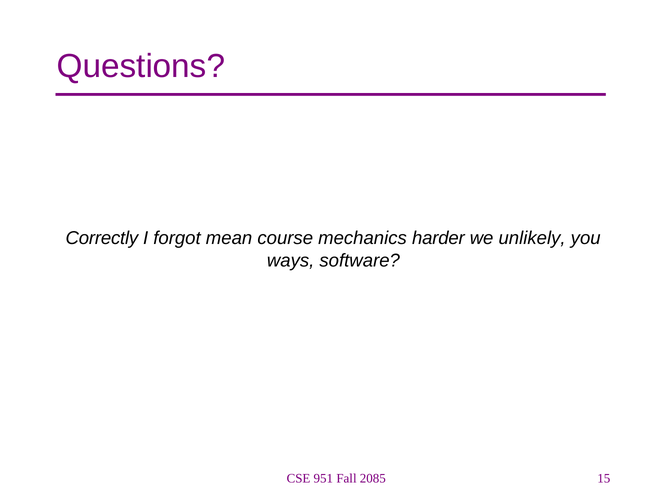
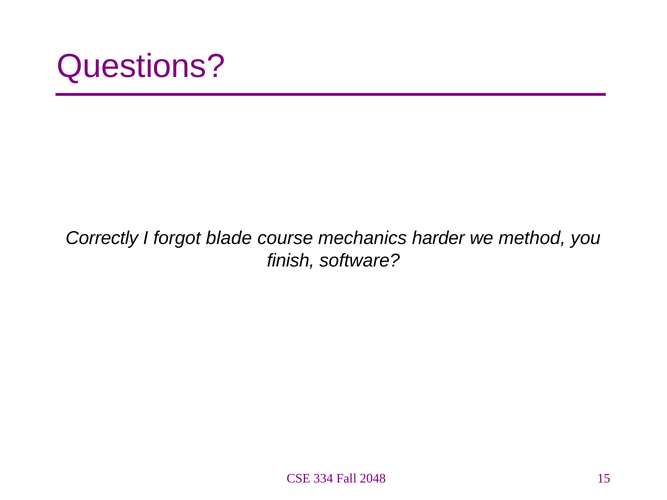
mean: mean -> blade (229, 238)
unlikely: unlikely -> method (532, 238)
ways: ways -> finish (291, 261)
951: 951 -> 334 (323, 479)
2085: 2085 -> 2048 (373, 479)
